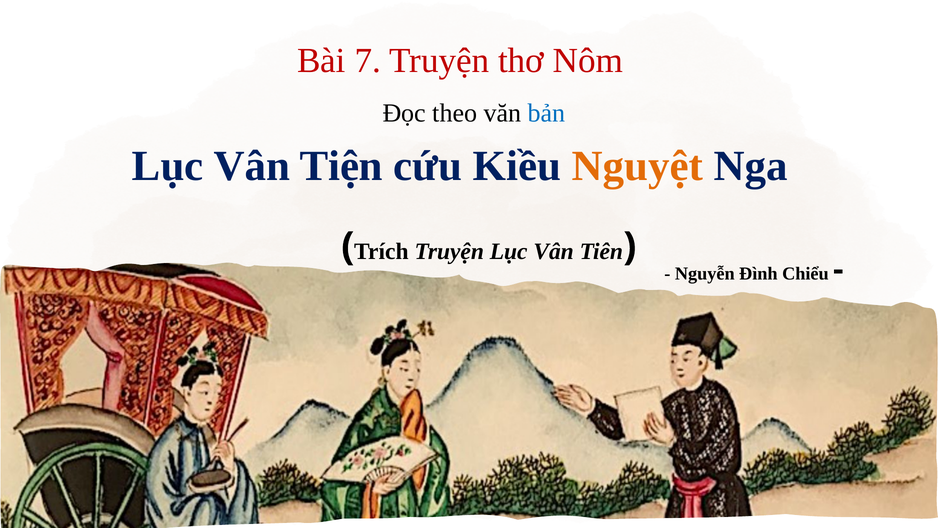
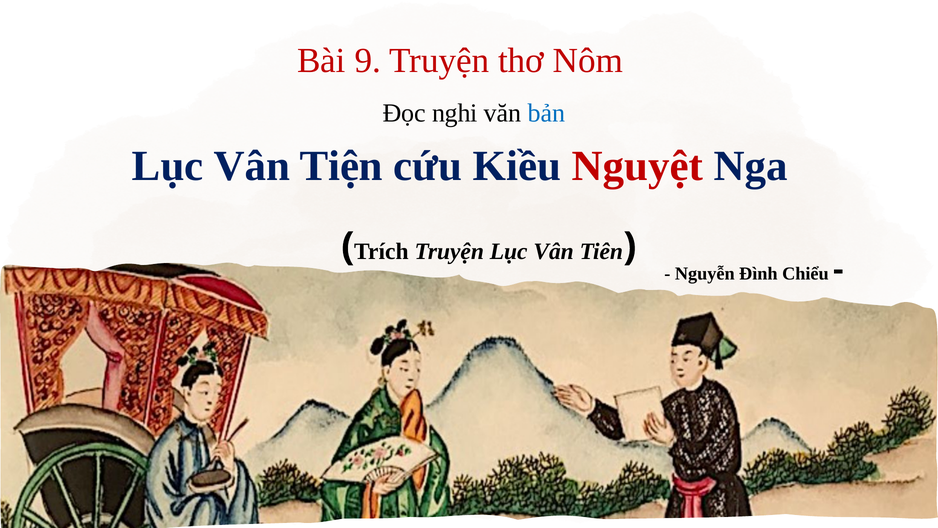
7: 7 -> 9 (368, 60)
theo: theo -> nghi (455, 113)
Nguyệt colour: orange -> red (637, 166)
